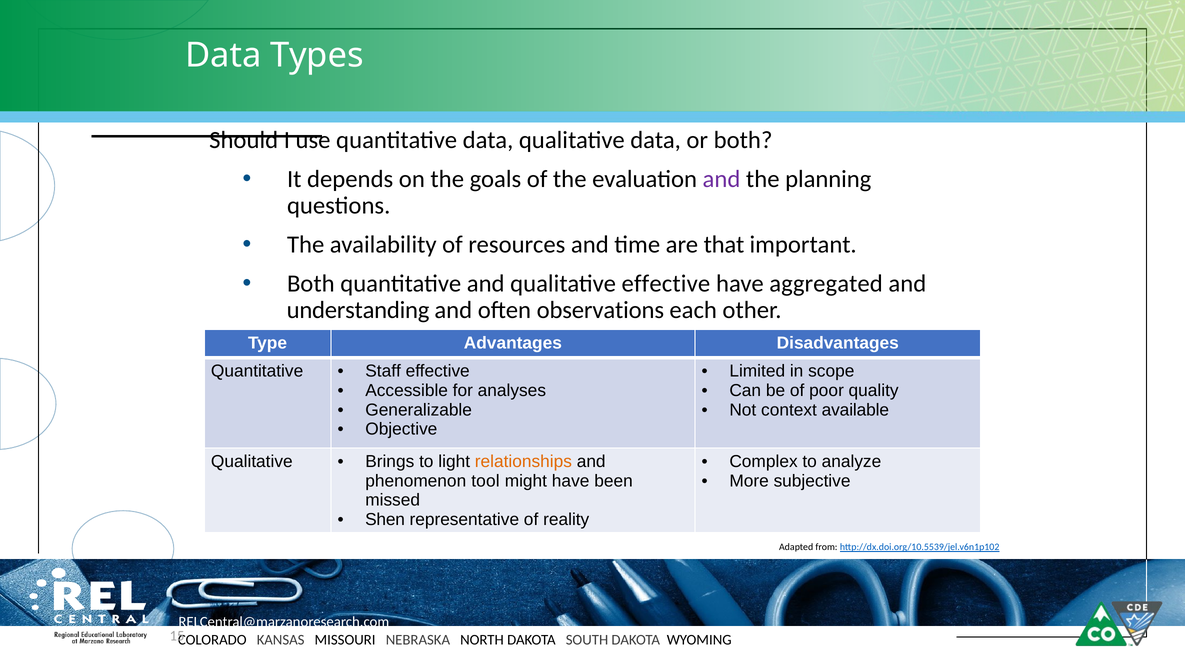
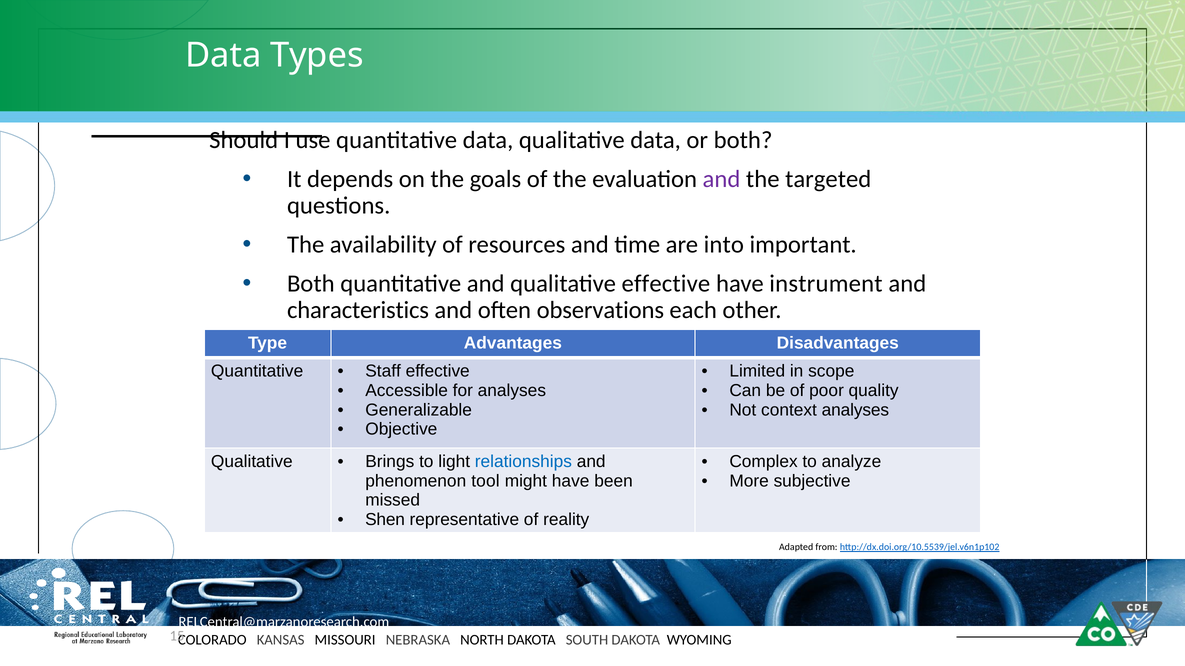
planning: planning -> targeted (828, 179)
that: that -> into (724, 245)
aggregated: aggregated -> instrument (826, 284)
understanding: understanding -> characteristics (358, 310)
context available: available -> analyses (855, 410)
relationships colour: orange -> blue (523, 462)
